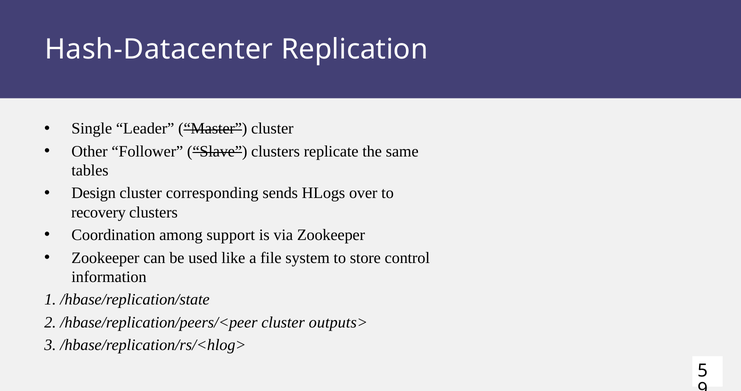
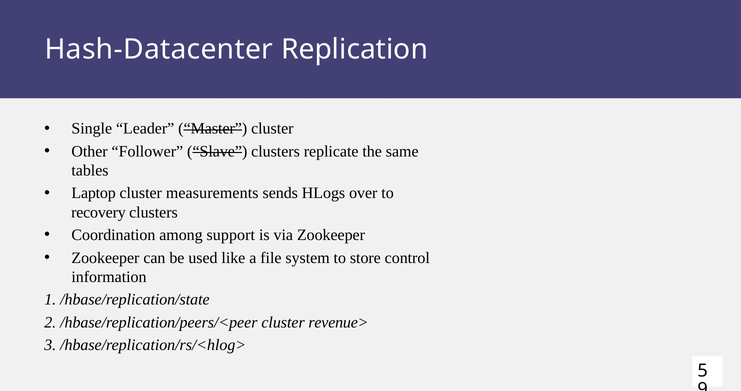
Design: Design -> Laptop (94, 193)
corresponding: corresponding -> measurements (212, 193)
outputs>: outputs> -> revenue> (338, 323)
